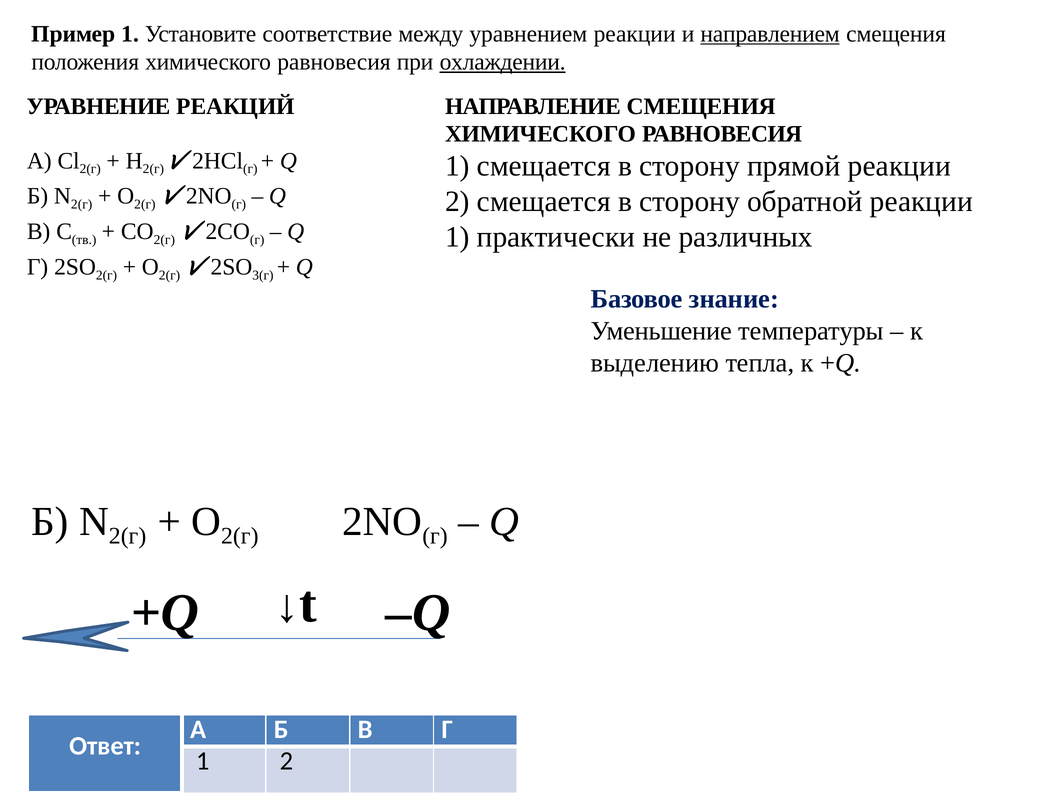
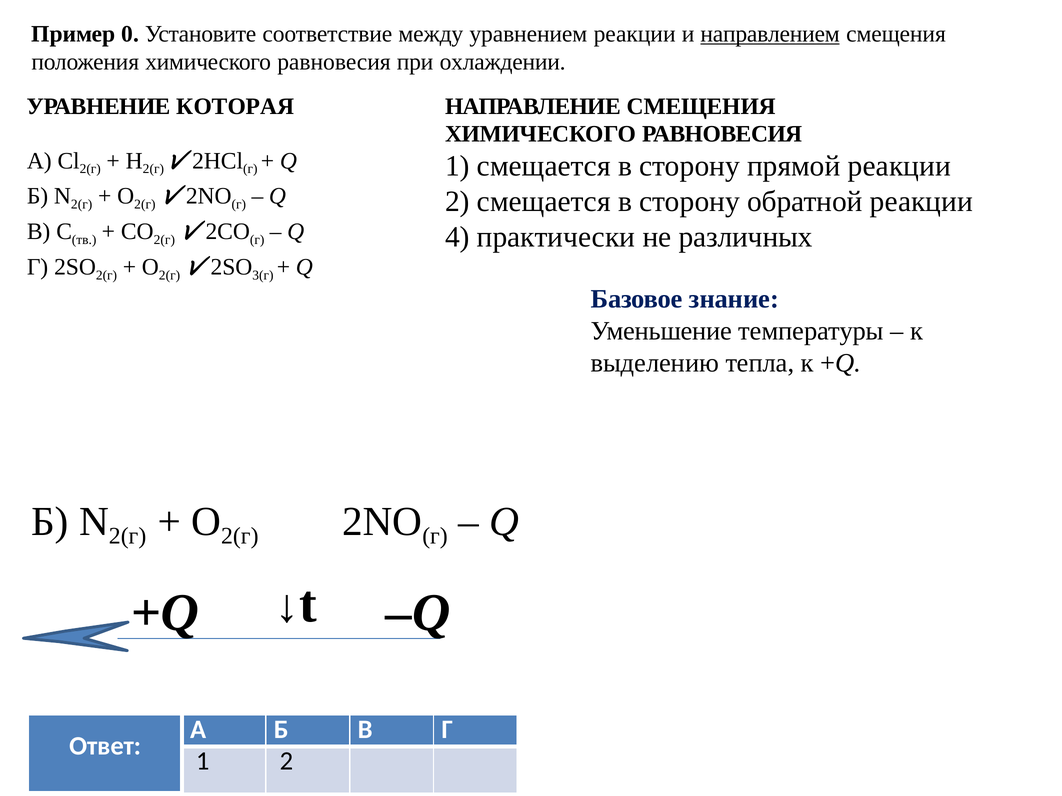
Пример 1: 1 -> 0 (130, 34)
охлаждении underline: present -> none (503, 62)
РЕАКЦИЙ: РЕАКЦИЙ -> КОТОРАЯ (235, 107)
1: 1 -> 4 (457, 237)
